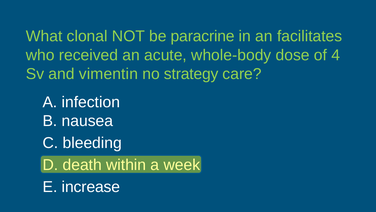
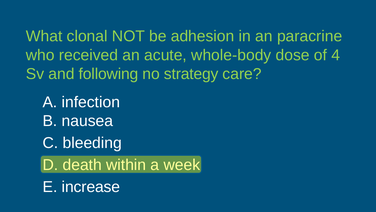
paracrine: paracrine -> adhesion (203, 36)
facilitates: facilitates -> paracrine (310, 36)
vimentin: vimentin -> following (109, 74)
